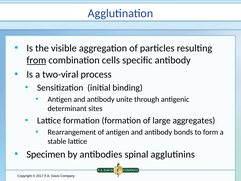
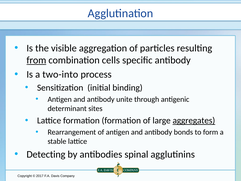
two-viral: two-viral -> two-into (60, 74)
aggregates underline: none -> present (194, 120)
Specimen: Specimen -> Detecting (46, 154)
